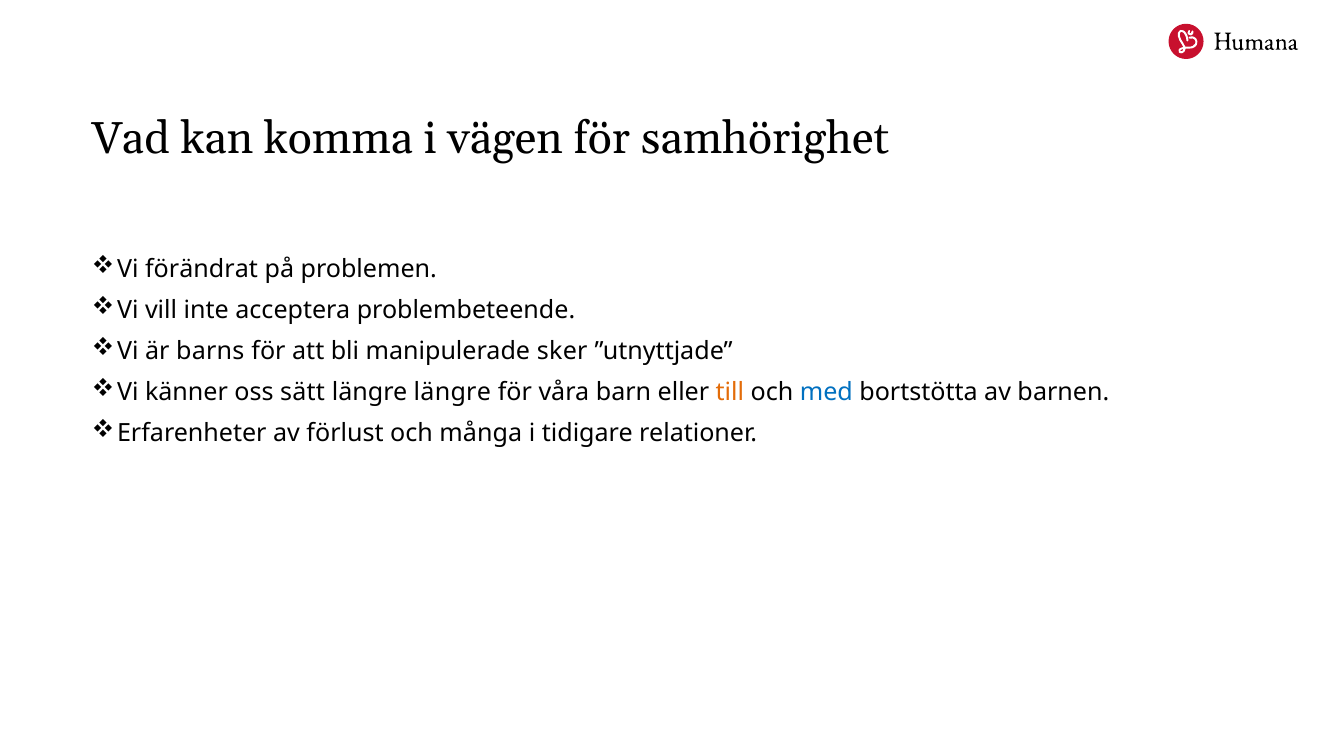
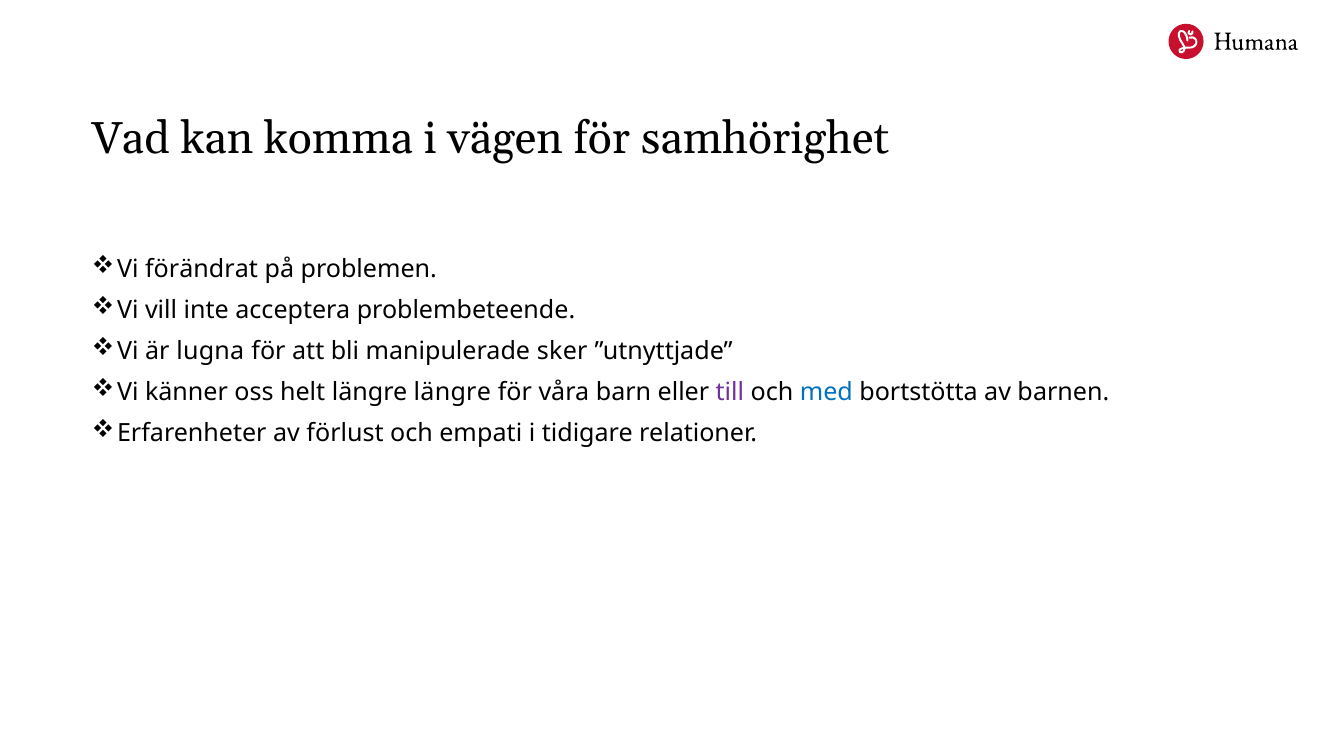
barns: barns -> lugna (210, 351)
sätt: sätt -> helt (303, 392)
till colour: orange -> purple (730, 392)
många: många -> empati (481, 433)
